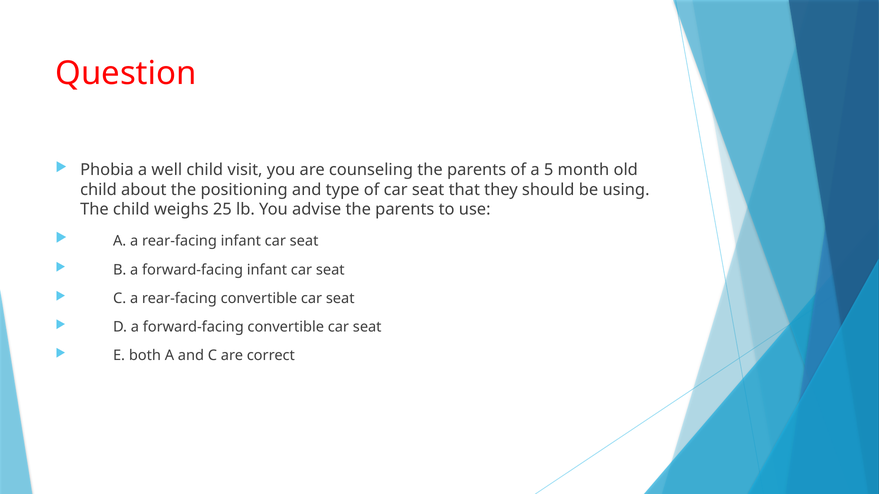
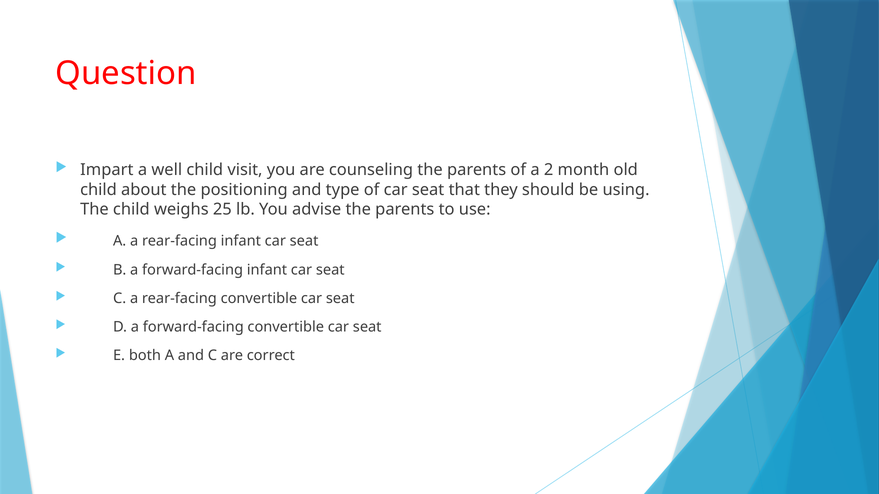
Phobia: Phobia -> Impart (107, 170)
5: 5 -> 2 (549, 170)
